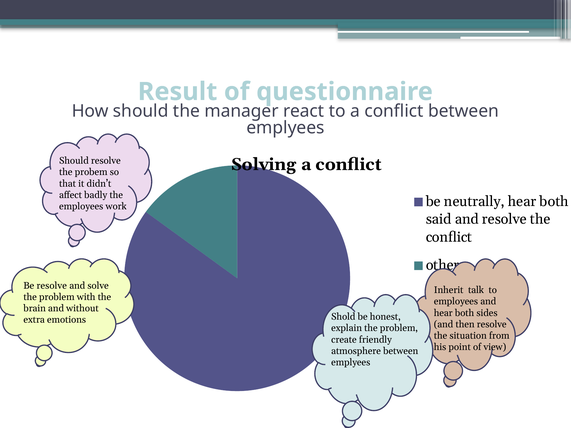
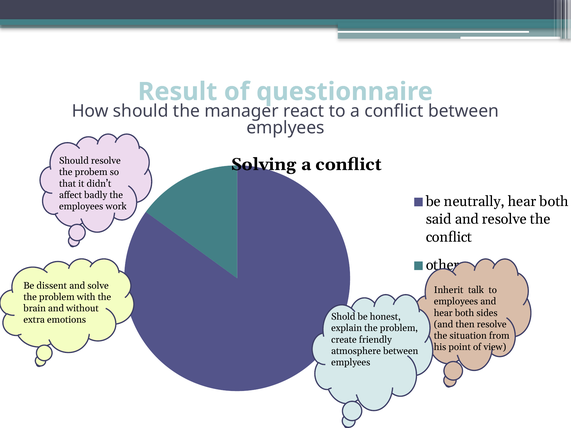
Be resolve: resolve -> dissent (52, 286)
